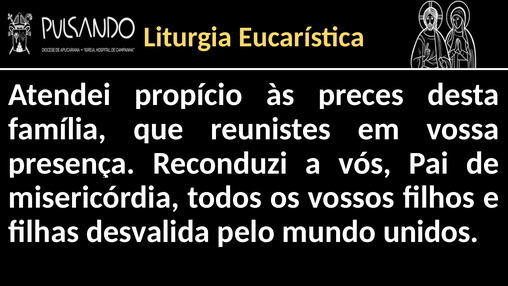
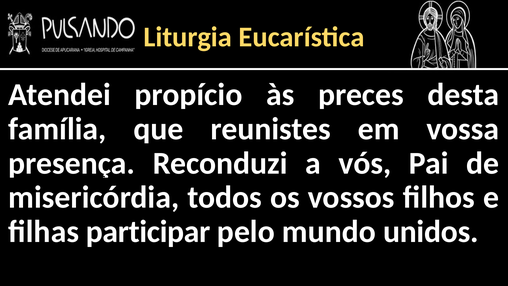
desvalida: desvalida -> participar (148, 232)
